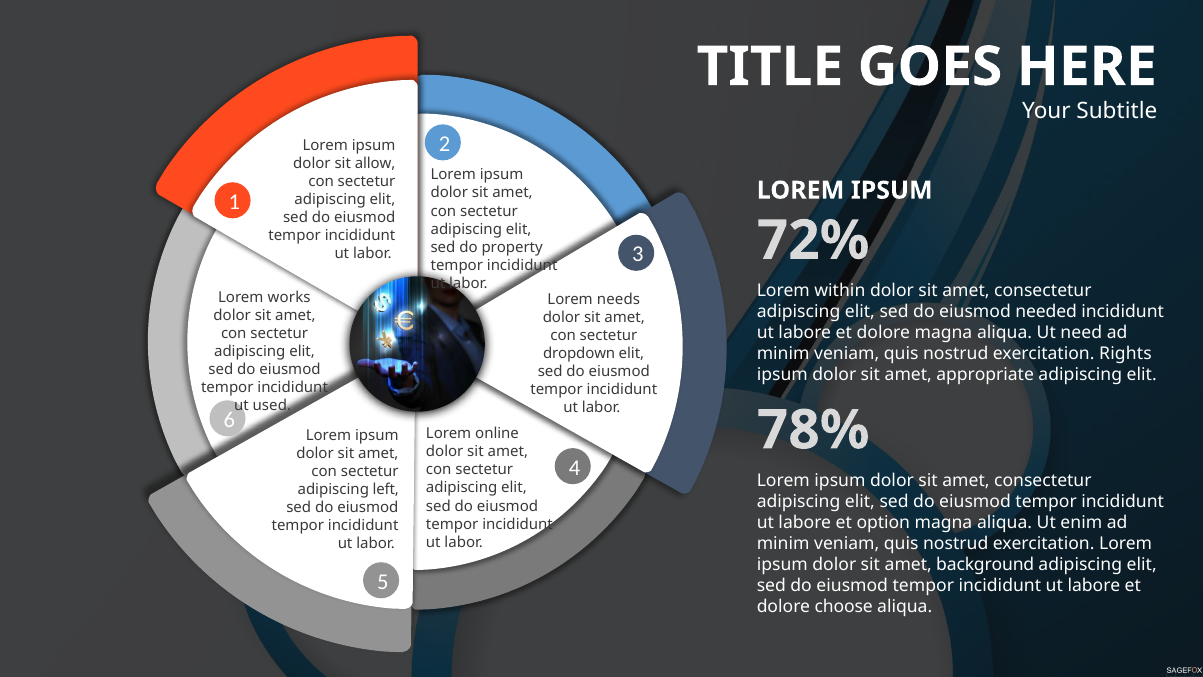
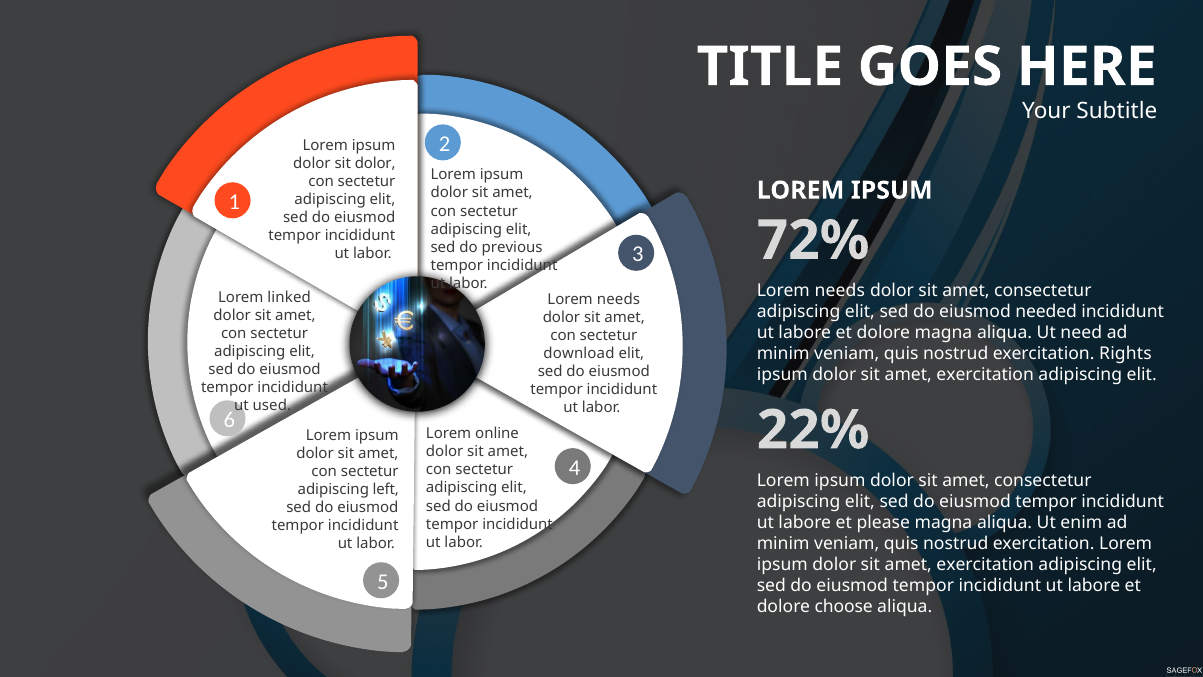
sit allow: allow -> dolor (375, 163)
property: property -> previous (512, 247)
within: within -> needs (840, 290)
works: works -> linked (289, 297)
dropdown: dropdown -> download (579, 354)
appropriate: appropriate -> exercitation (985, 375)
78%: 78% -> 22% (813, 430)
option: option -> please (883, 522)
background: background -> exercitation (985, 564)
